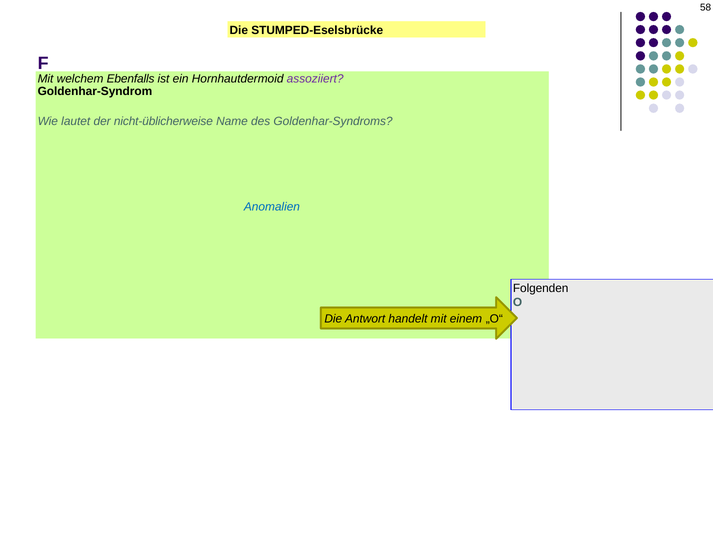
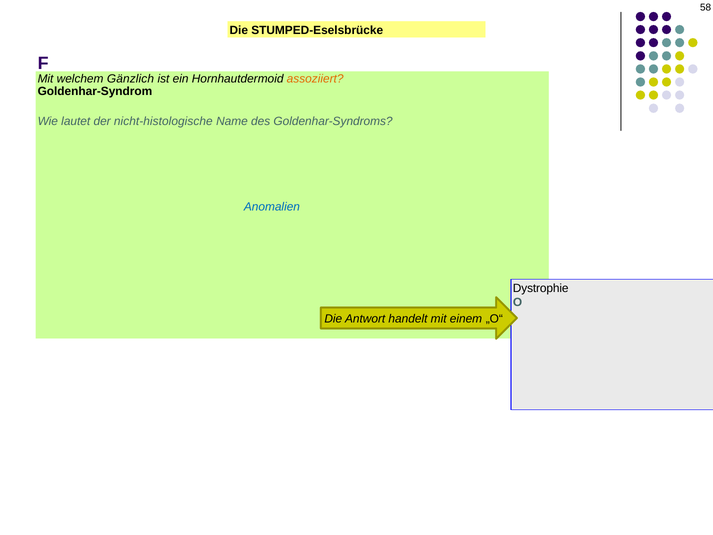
Ebenfalls: Ebenfalls -> Gänzlich (130, 79)
assoziiert colour: purple -> orange (315, 79)
nicht-üblicherweise: nicht-üblicherweise -> nicht-histologische (163, 121)
Folgenden: Folgenden -> Dystrophie (541, 288)
